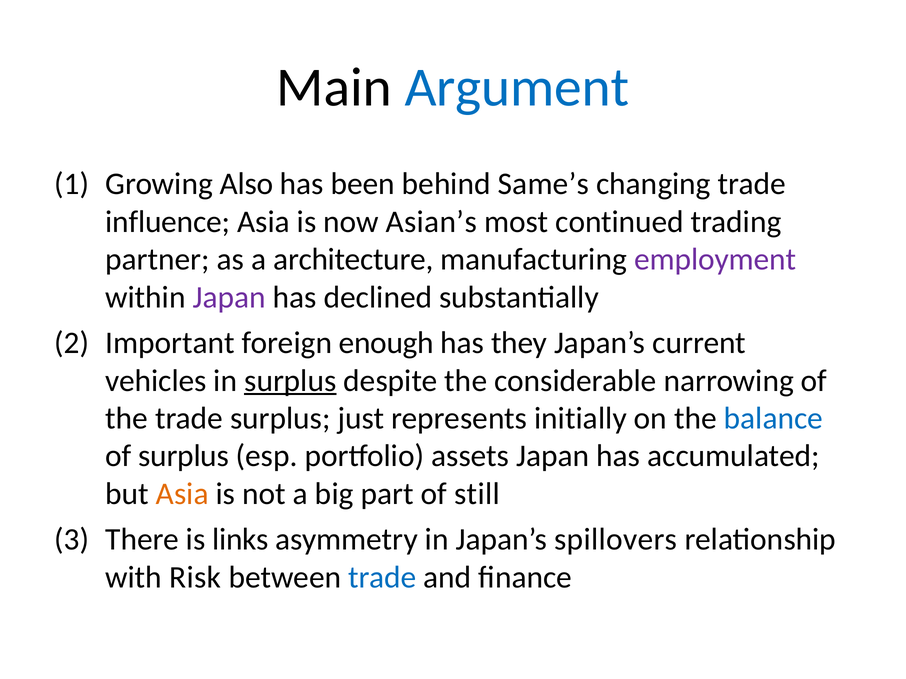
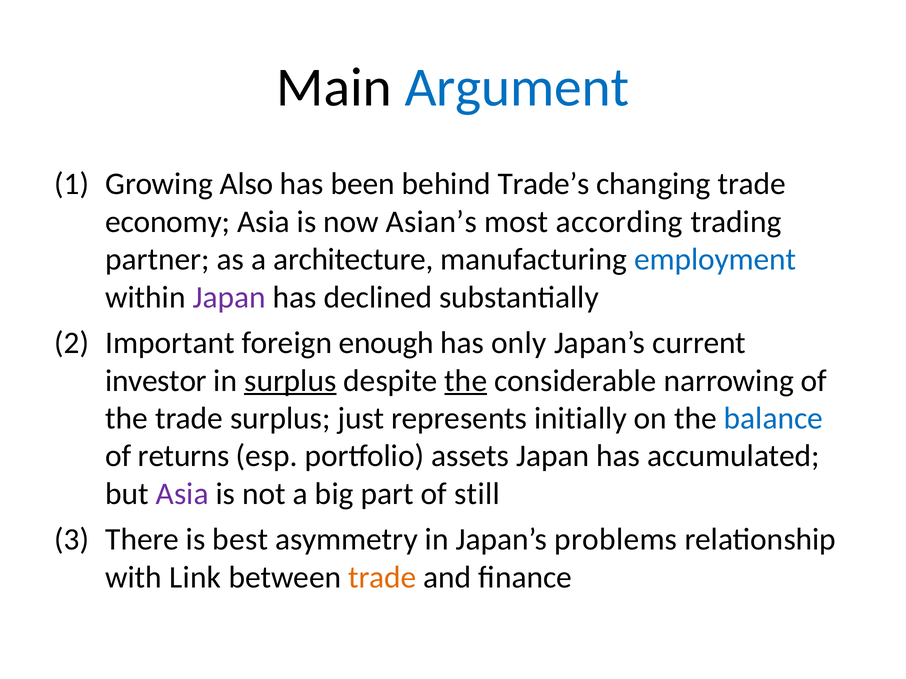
Same’s: Same’s -> Trade’s (544, 184)
influence: influence -> economy (168, 222)
continued: continued -> according (619, 222)
employment colour: purple -> blue (715, 260)
they: they -> only (519, 343)
vehicles: vehicles -> investor (156, 381)
the underline: none -> present (466, 381)
of surplus: surplus -> returns (184, 456)
Asia colour: orange -> purple (182, 494)
links: links -> best (240, 540)
spillovers: spillovers -> problems (616, 540)
Risk: Risk -> Link (195, 578)
trade colour: blue -> orange (382, 578)
